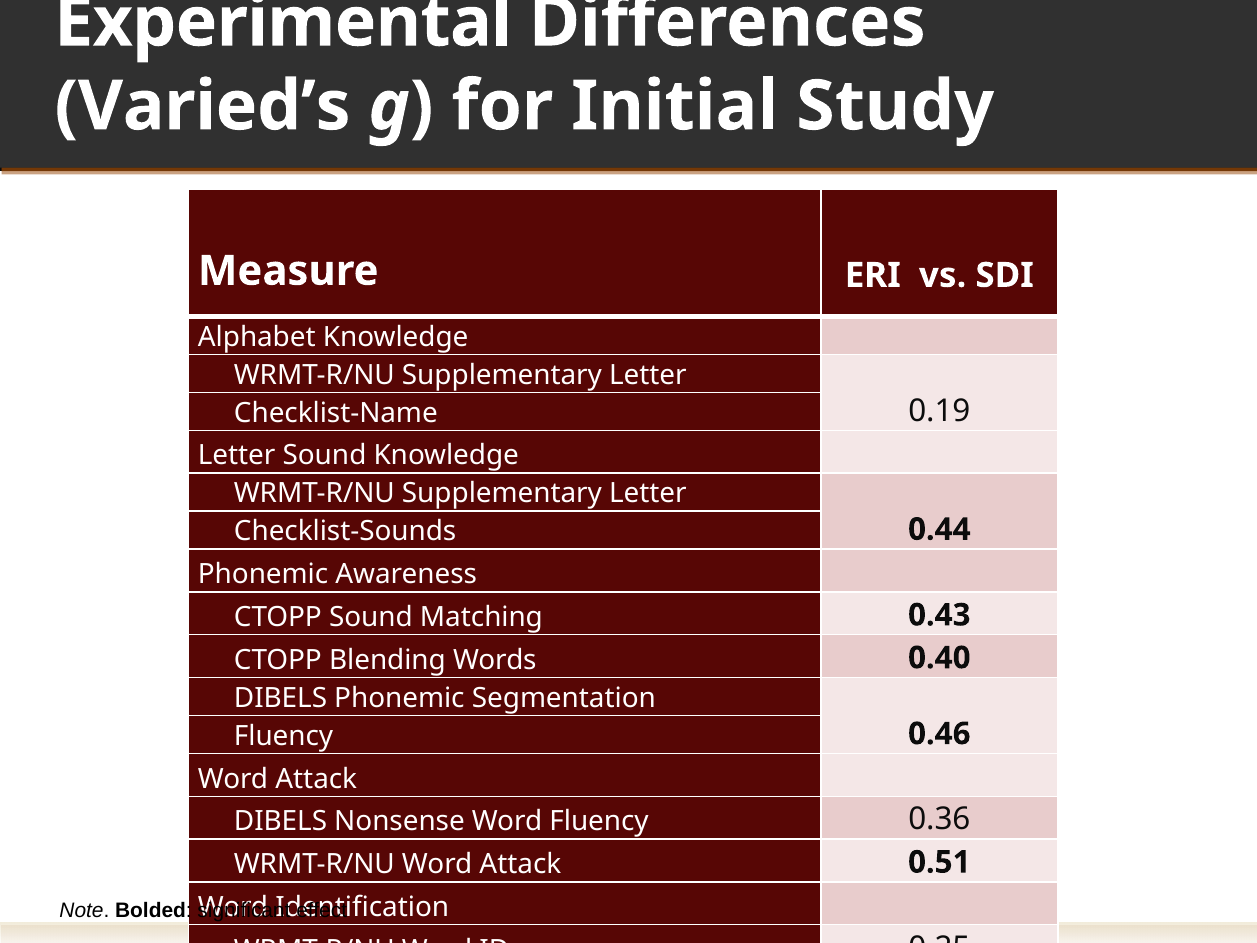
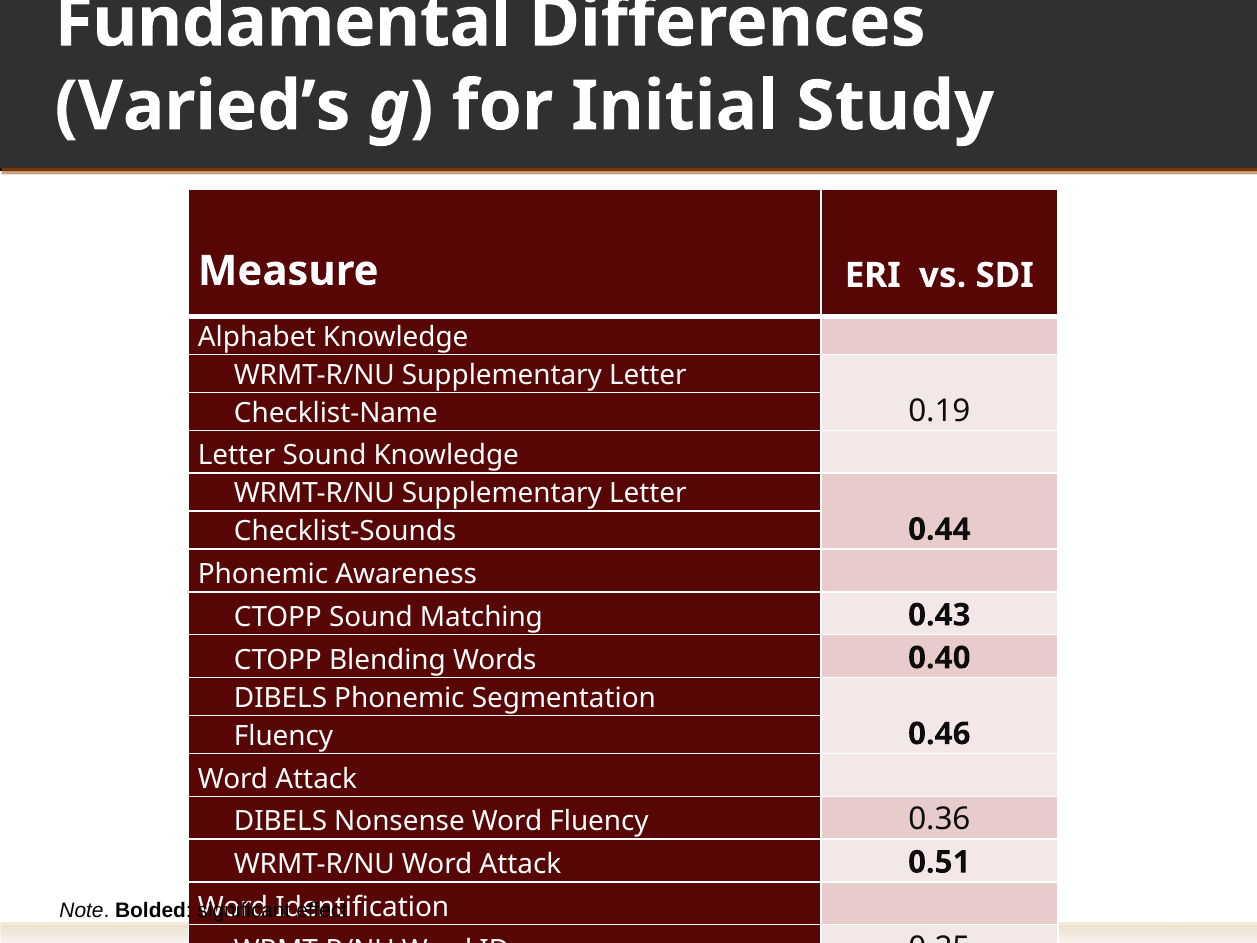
Experimental: Experimental -> Fundamental (283, 23)
